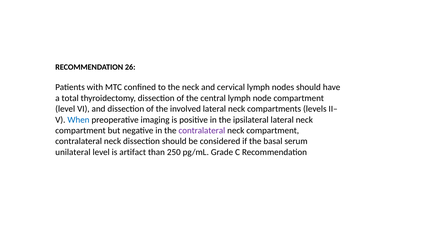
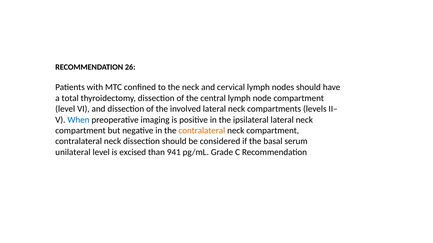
contralateral colour: purple -> orange (202, 131)
artifact: artifact -> excised (133, 153)
250: 250 -> 941 (174, 153)
